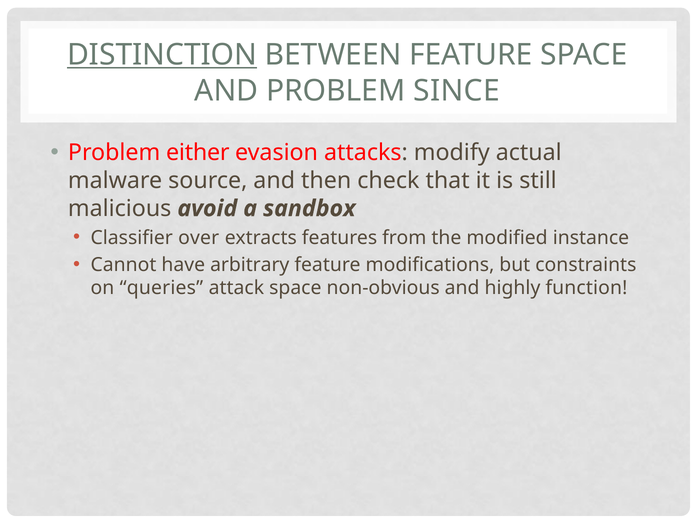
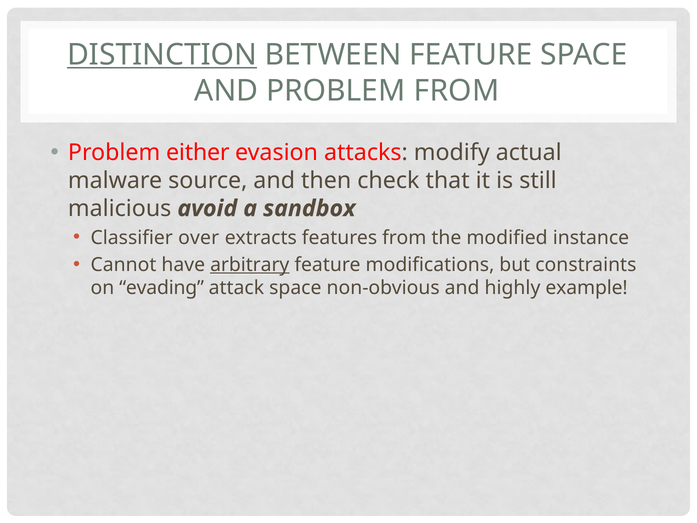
PROBLEM SINCE: SINCE -> FROM (457, 91)
arbitrary underline: none -> present (250, 265)
queries: queries -> evading (162, 288)
function: function -> example (587, 288)
